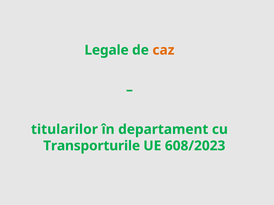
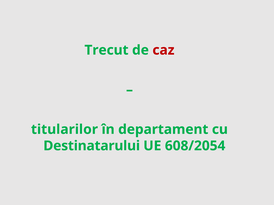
Legale: Legale -> Trecut (106, 50)
caz colour: orange -> red (163, 50)
Transporturile: Transporturile -> Destinatarului (92, 146)
608/2023: 608/2023 -> 608/2054 (195, 146)
